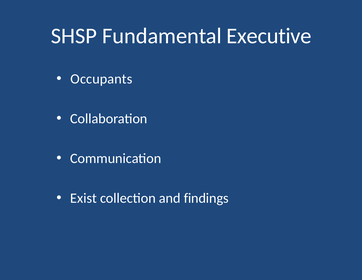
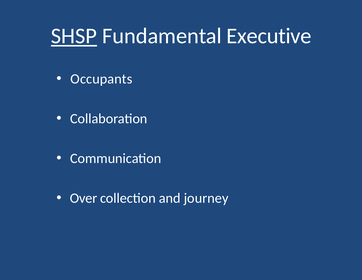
SHSP underline: none -> present (74, 36)
Exist: Exist -> Over (84, 198)
findings: findings -> journey (206, 198)
